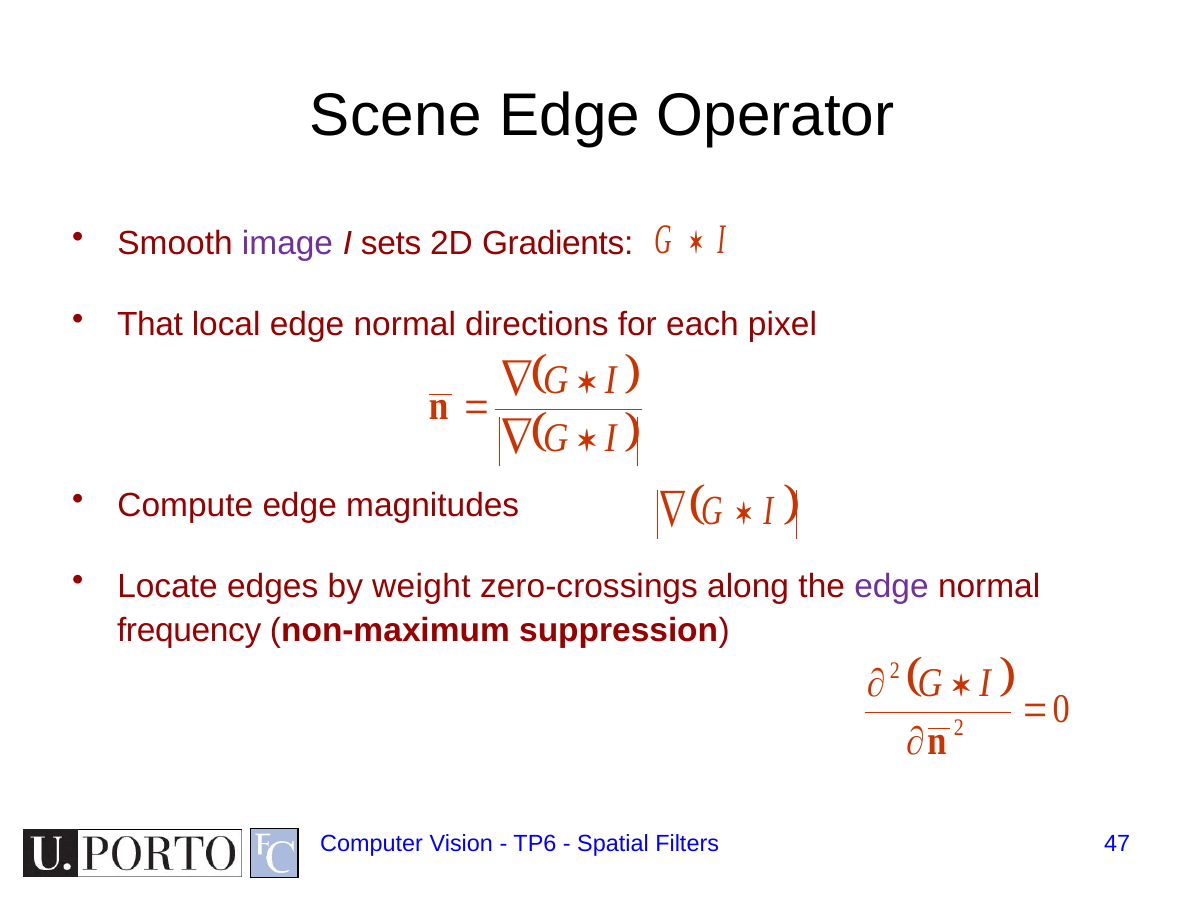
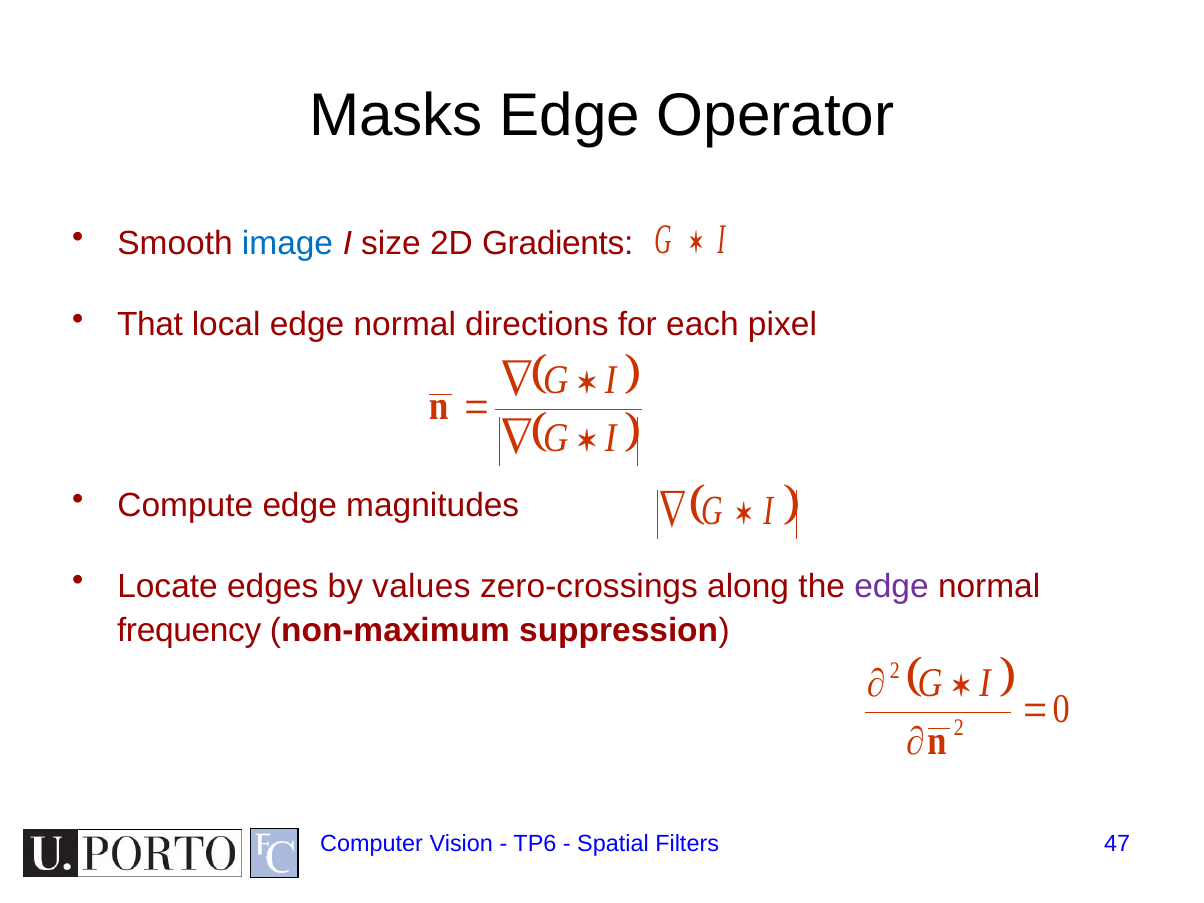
Scene: Scene -> Masks (396, 116)
image colour: purple -> blue (288, 243)
sets: sets -> size (391, 243)
weight: weight -> values (421, 586)
